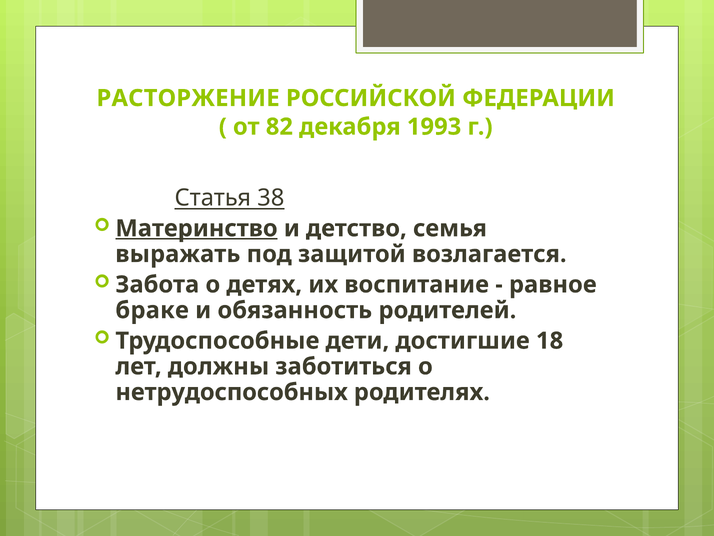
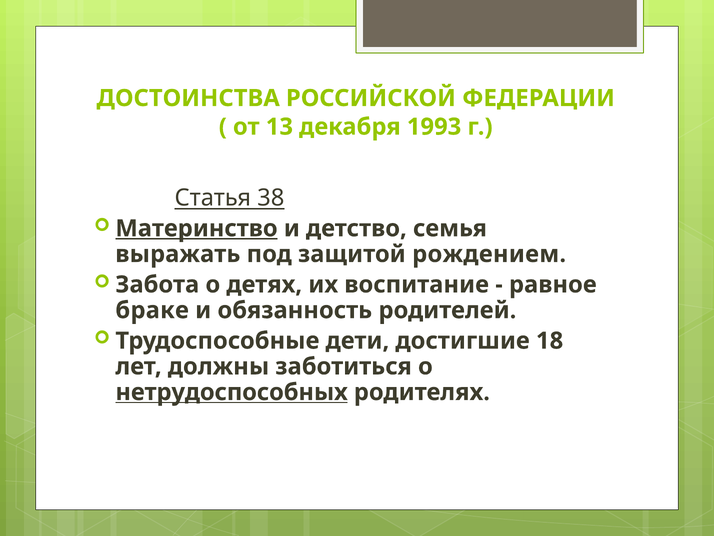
РАСТОРЖЕНИЕ: РАСТОРЖЕНИЕ -> ДОСТОИНСТВА (188, 98)
82: 82 -> 13 (279, 127)
возлагается: возлагается -> рождением (489, 254)
нетрудоспособных underline: none -> present (232, 392)
